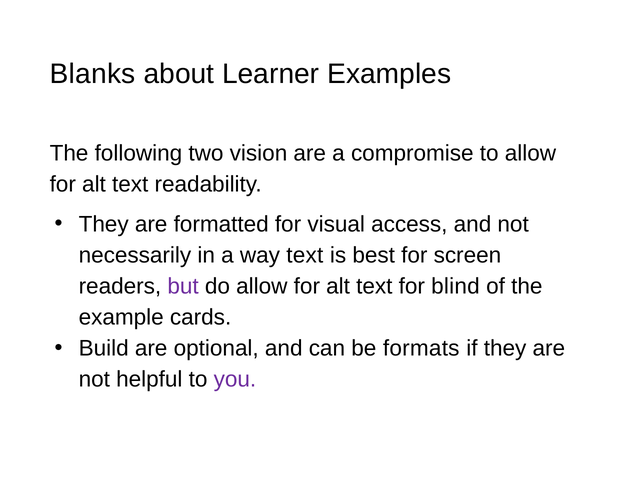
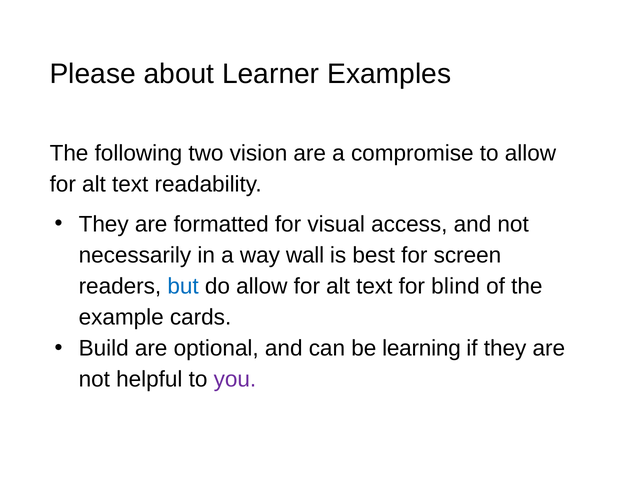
Blanks: Blanks -> Please (93, 74)
way text: text -> wall (305, 255)
but colour: purple -> blue (183, 286)
formats: formats -> learning (421, 348)
